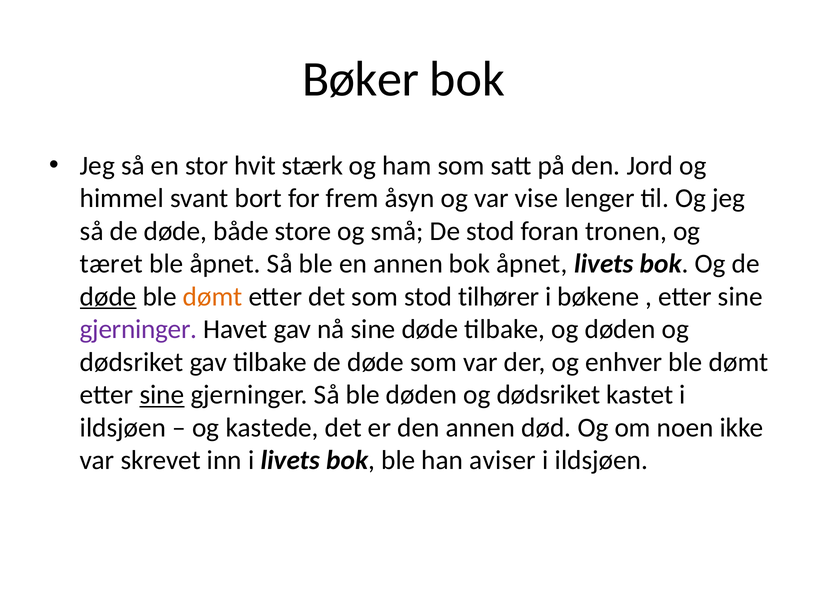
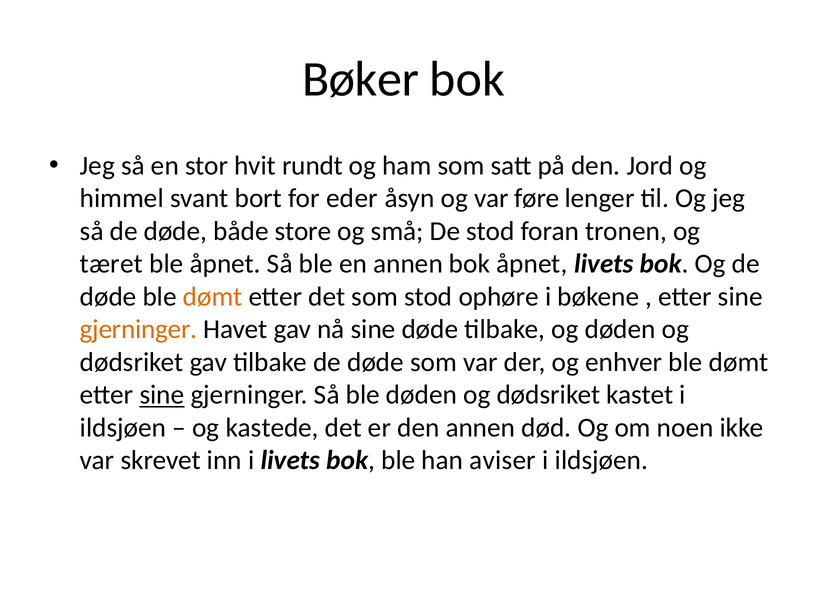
stærk: stærk -> rundt (313, 166)
frem: frem -> eder (352, 198)
vise: vise -> føre (537, 198)
døde underline: present -> none (108, 297)
tilhører: tilhører -> ophøre (499, 297)
gjerninger colour: purple -> orange (139, 330)
